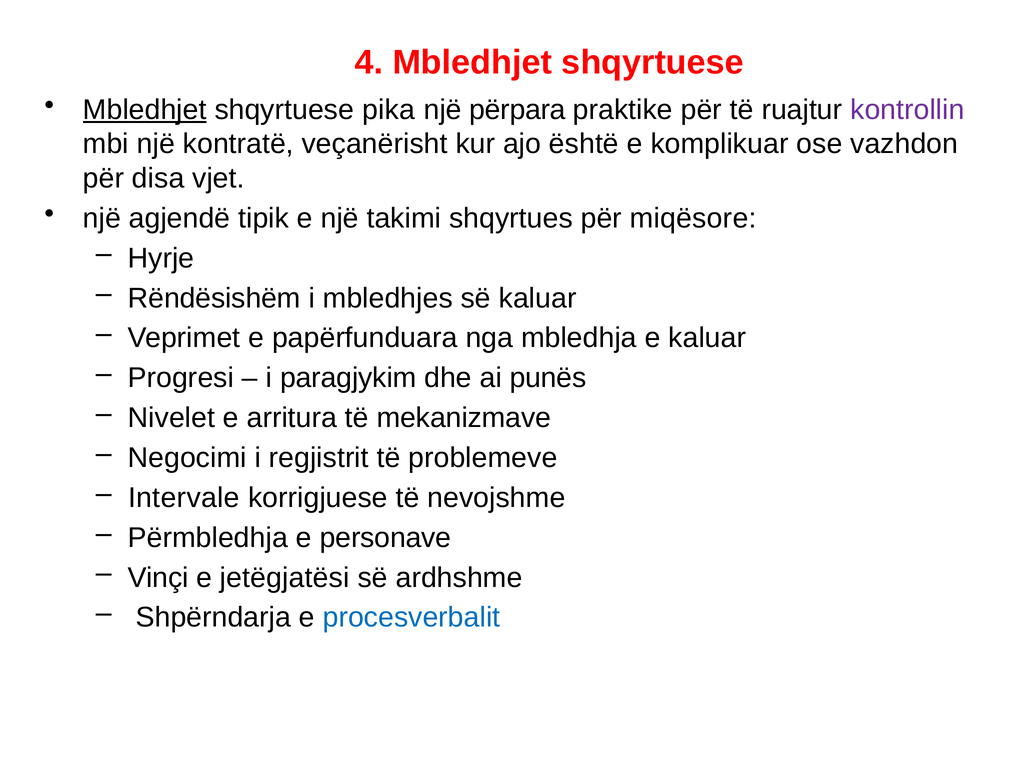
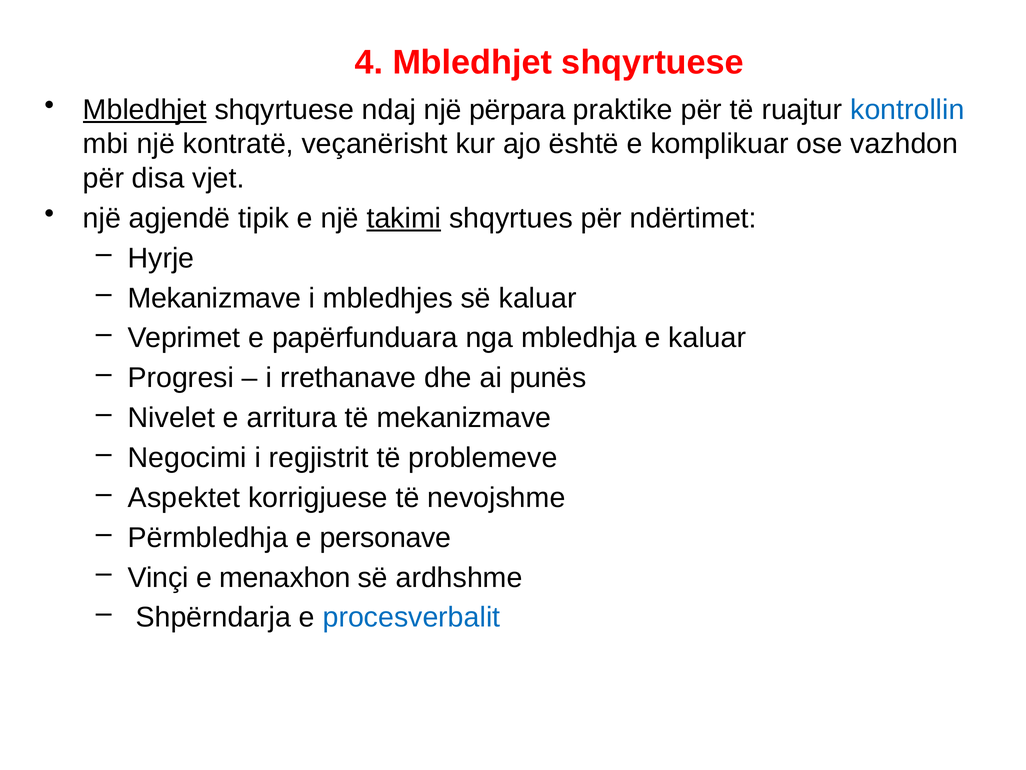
pika: pika -> ndaj (389, 110)
kontrollin colour: purple -> blue (907, 110)
takimi underline: none -> present (404, 218)
miqësore: miqësore -> ndërtimet (693, 218)
Rëndësishëm: Rëndësishëm -> Mekanizmave (214, 298)
paragjykim: paragjykim -> rrethanave (348, 378)
Intervale: Intervale -> Aspektet (184, 497)
jetëgjatësi: jetëgjatësi -> menaxhon (285, 577)
